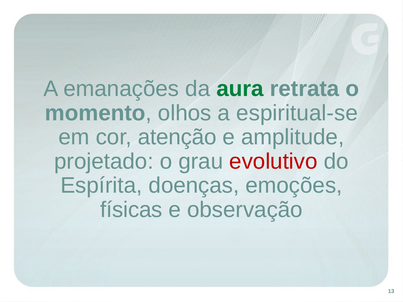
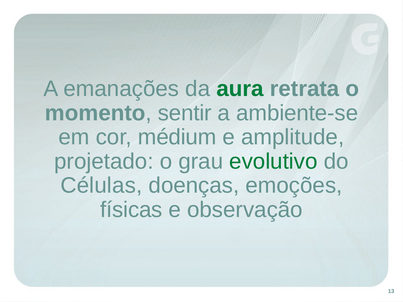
olhos: olhos -> sentir (185, 113)
espiritual-se: espiritual-se -> ambiente-se (297, 113)
atenção: atenção -> médium (177, 137)
evolutivo colour: red -> green (273, 161)
Espírita: Espírita -> Células (101, 186)
